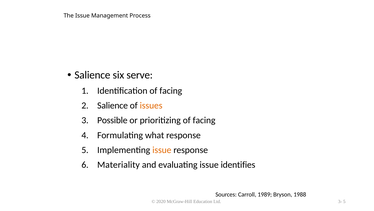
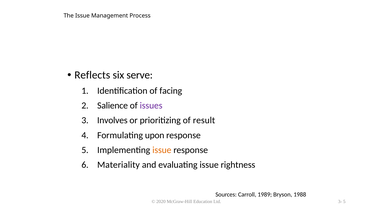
Salience: Salience -> Reflects (92, 75)
issues colour: orange -> purple (151, 105)
Possible: Possible -> Involves (112, 120)
prioritizing of facing: facing -> result (204, 120)
what: what -> upon (155, 135)
identifies: identifies -> rightness (238, 164)
